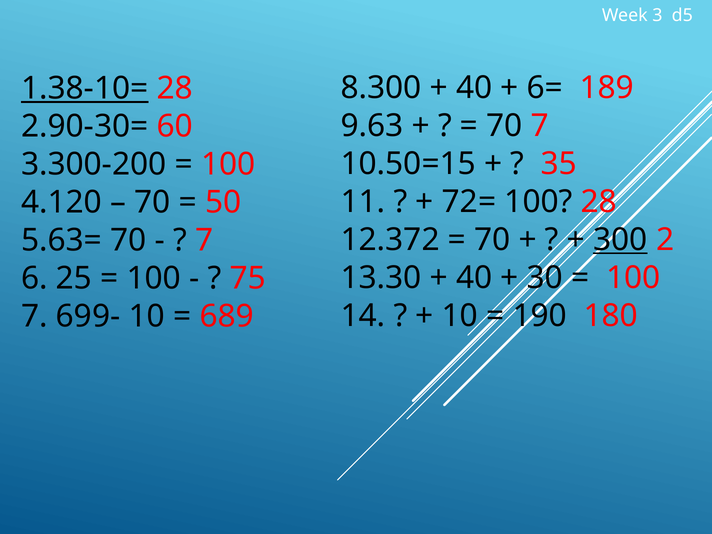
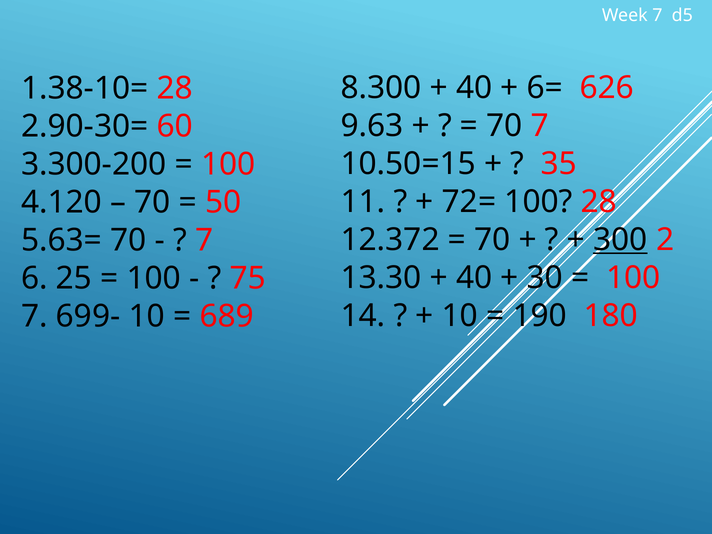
Week 3: 3 -> 7 (657, 15)
189: 189 -> 626 (607, 88)
1.38-10= underline: present -> none (85, 89)
